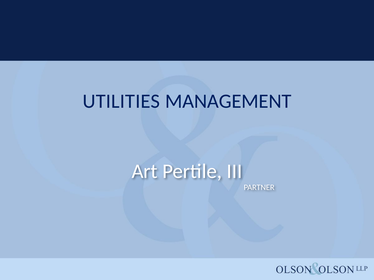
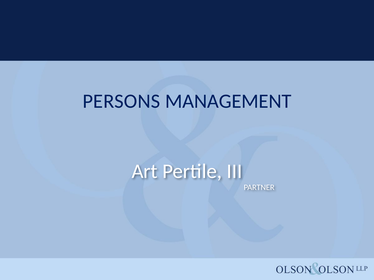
UTILITIES: UTILITIES -> PERSONS (121, 101)
